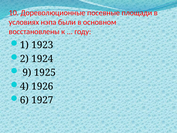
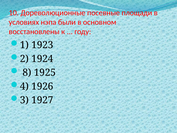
9: 9 -> 8 (27, 72)
6: 6 -> 3 (24, 100)
